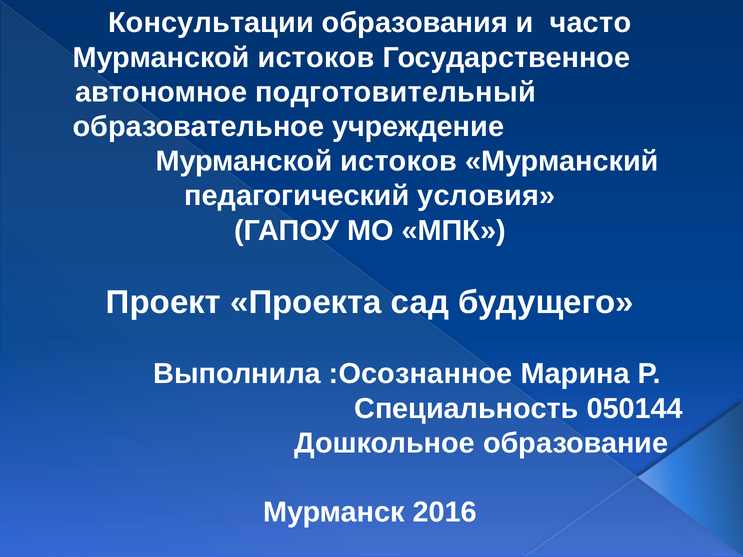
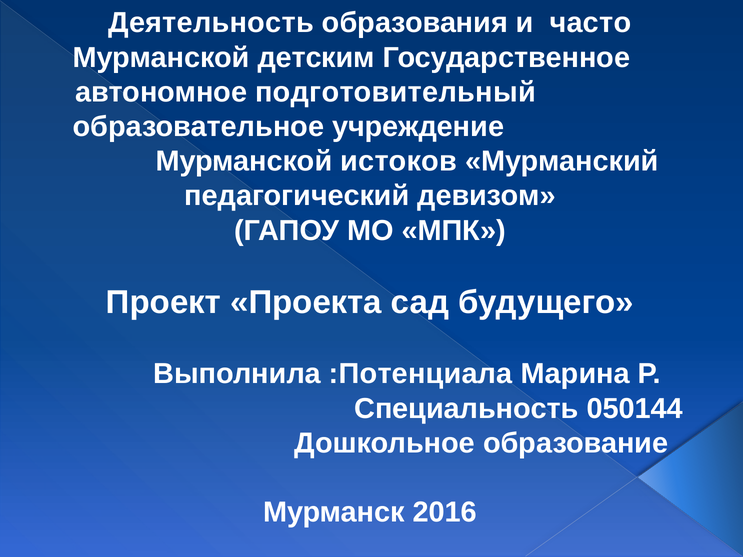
Консультации: Консультации -> Деятельность (211, 23)
истоков: истоков -> детским (316, 58)
условия: условия -> девизом (487, 196)
:Осознанное: :Осознанное -> :Потенциала (421, 374)
